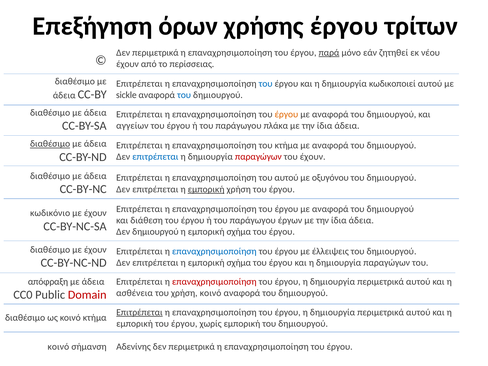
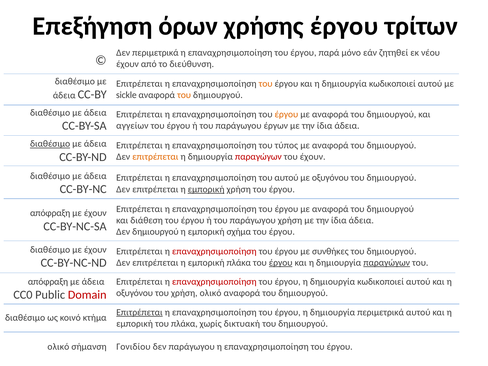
παρά underline: present -> none (329, 53)
περίσσειας: περίσσειας -> διεύθυνση (192, 64)
του colour: blue -> orange (266, 84)
του colour: blue -> orange (184, 95)
πλάκα: πλάκα -> έργων (276, 126)
του κτήμα: κτήμα -> τύπος (286, 145)
επιτρέπεται colour: blue -> orange (155, 157)
κωδικόνιο: κωδικόνιο -> απόφραξη (50, 213)
παράγωγου έργων: έργων -> χρήση (290, 220)
επαναχρησιμοποίηση colour: blue -> red (214, 251)
έλλειψεις: έλλειψεις -> συνθήκες (330, 251)
επιτρέπεται η εμπορική σχήμα: σχήμα -> πλάκα (239, 263)
έργου underline: none -> present (281, 263)
παραγώγων underline: none -> present (387, 263)
περιμετρικά: περιμετρικά -> κωδικοποιεί (381, 282)
ασθένεια: ασθένεια -> οξυγόνου (135, 293)
χρήση κοινό: κοινό -> ολικό (211, 293)
εμπορική του έργου: έργου -> πλάκα (184, 324)
χωρίς εμπορική: εμπορική -> δικτυακή (242, 324)
κοινό: κοινό -> ολικό (58, 347)
Αδενίνης: Αδενίνης -> Γονιδίου (133, 347)
περιμετρικά: περιμετρικά -> παράγωγου (192, 347)
